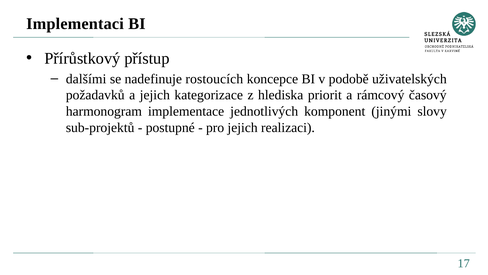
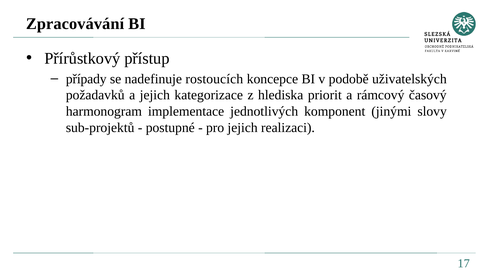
Implementaci: Implementaci -> Zpracovávání (75, 24)
dalšími: dalšími -> případy (86, 79)
